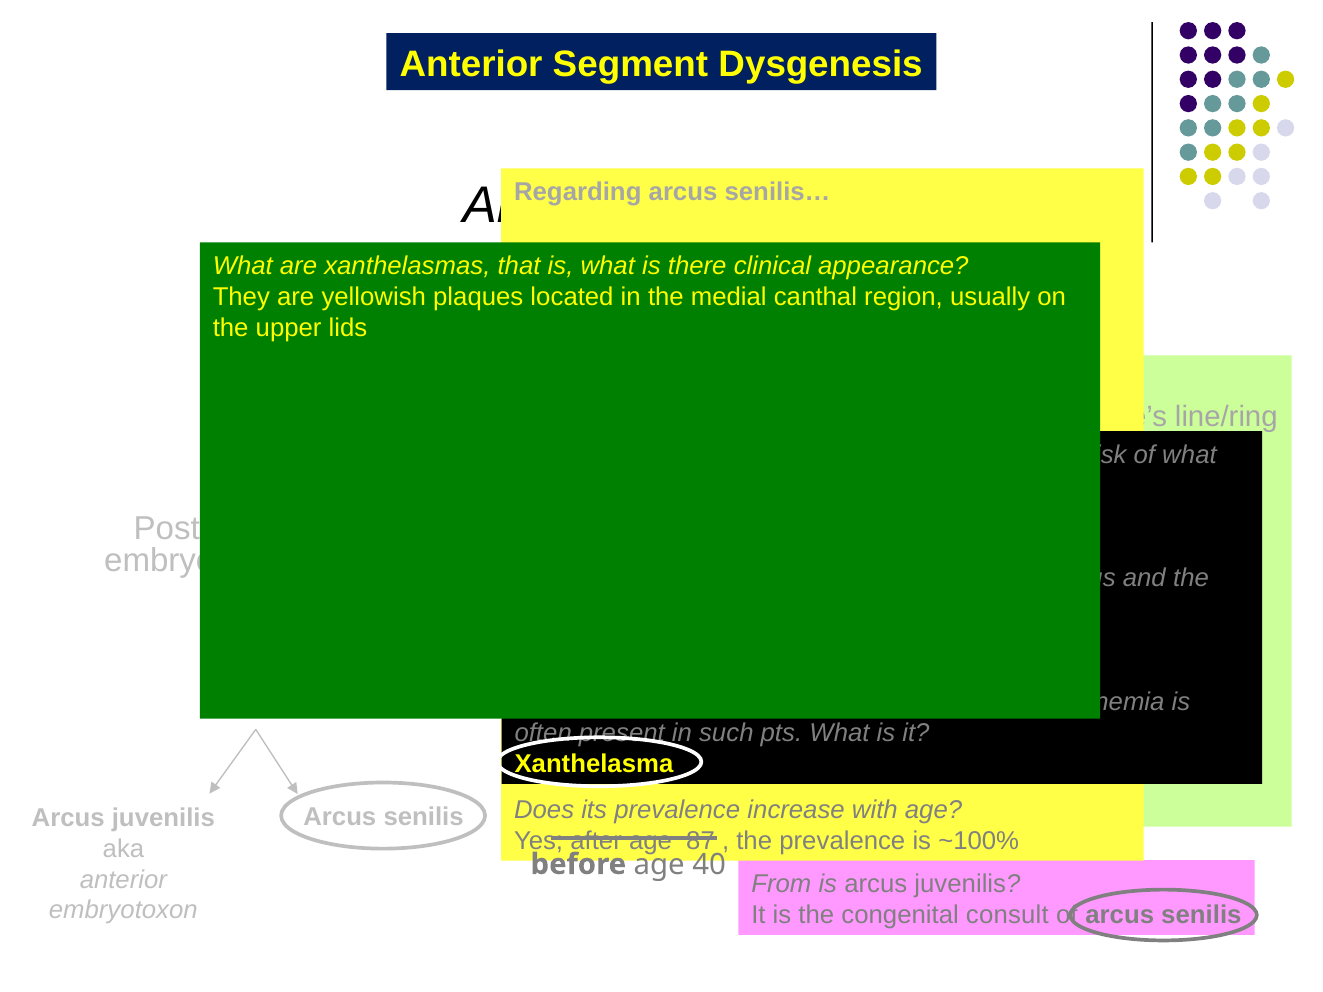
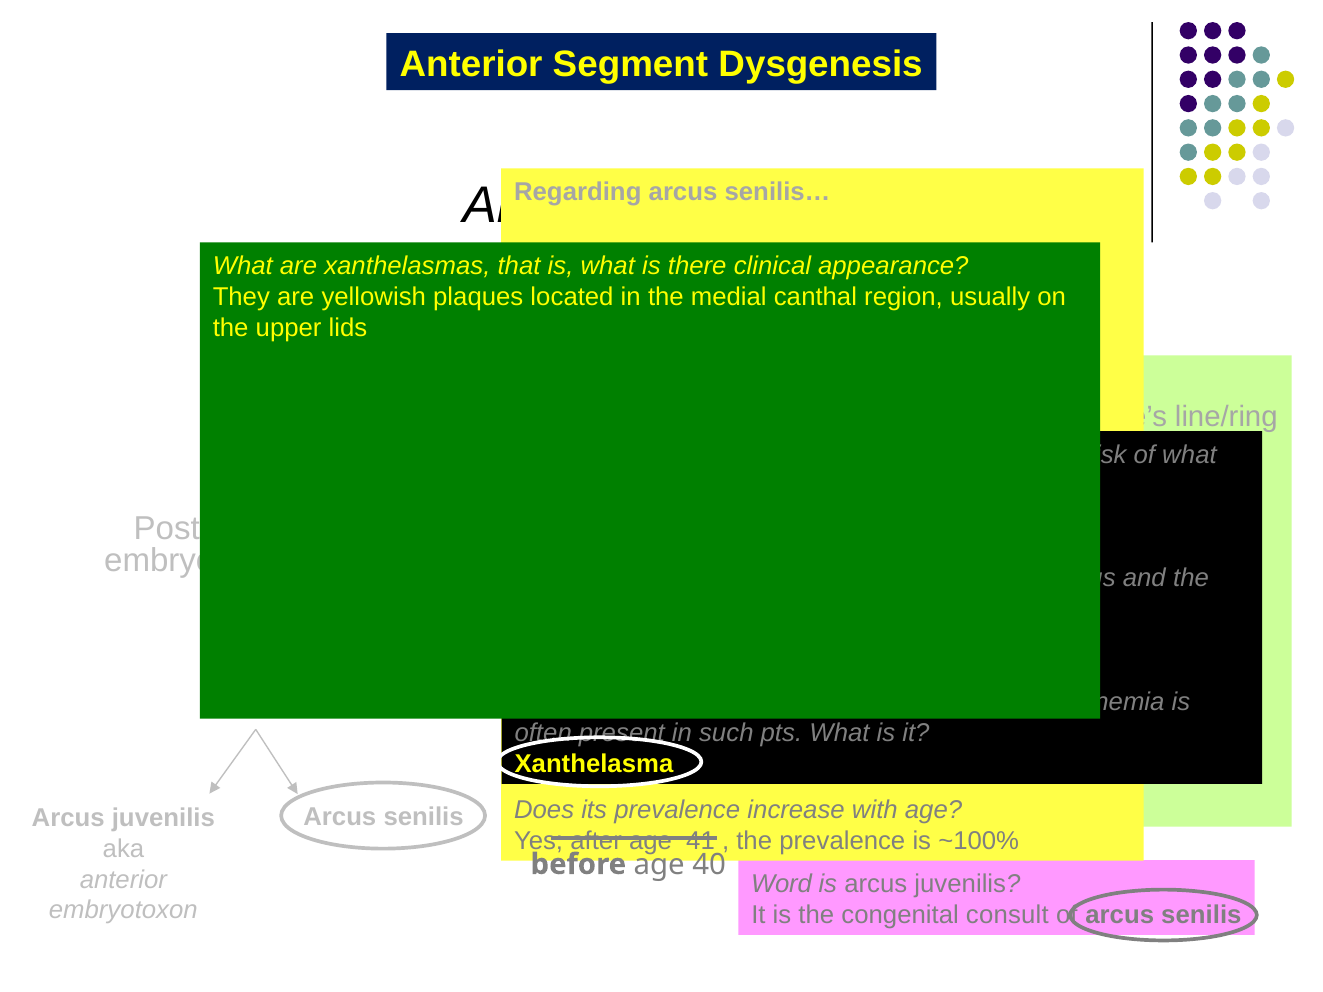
87: 87 -> 41 (701, 841)
From: From -> Word (781, 884)
